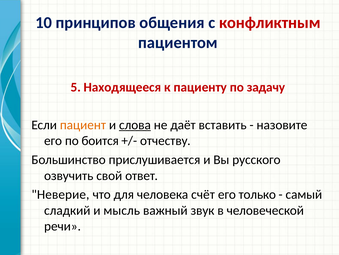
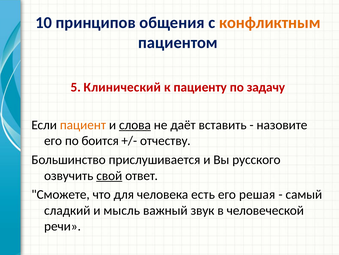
конфликтным colour: red -> orange (270, 23)
Находящееся: Находящееся -> Клинический (122, 87)
свой underline: none -> present (109, 175)
Неверие: Неверие -> Сможете (61, 194)
счёт: счёт -> есть (203, 194)
только: только -> решая (257, 194)
